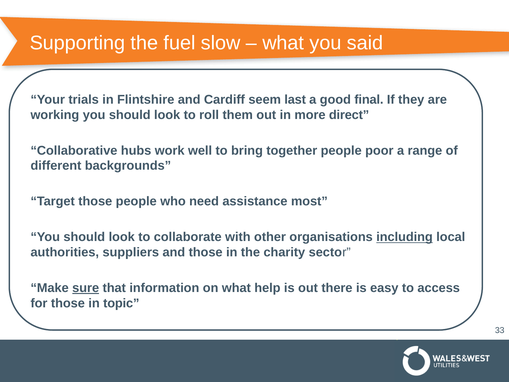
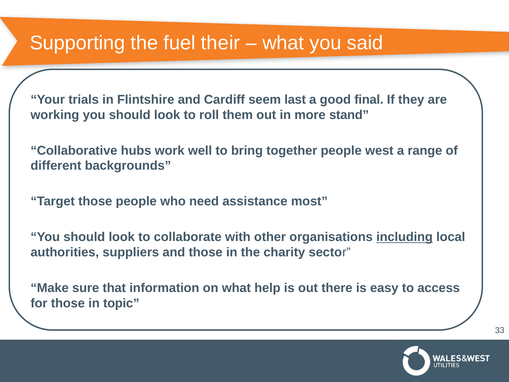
slow: slow -> their (221, 43)
direct: direct -> stand (349, 115)
poor: poor -> west (379, 150)
sure underline: present -> none (86, 288)
